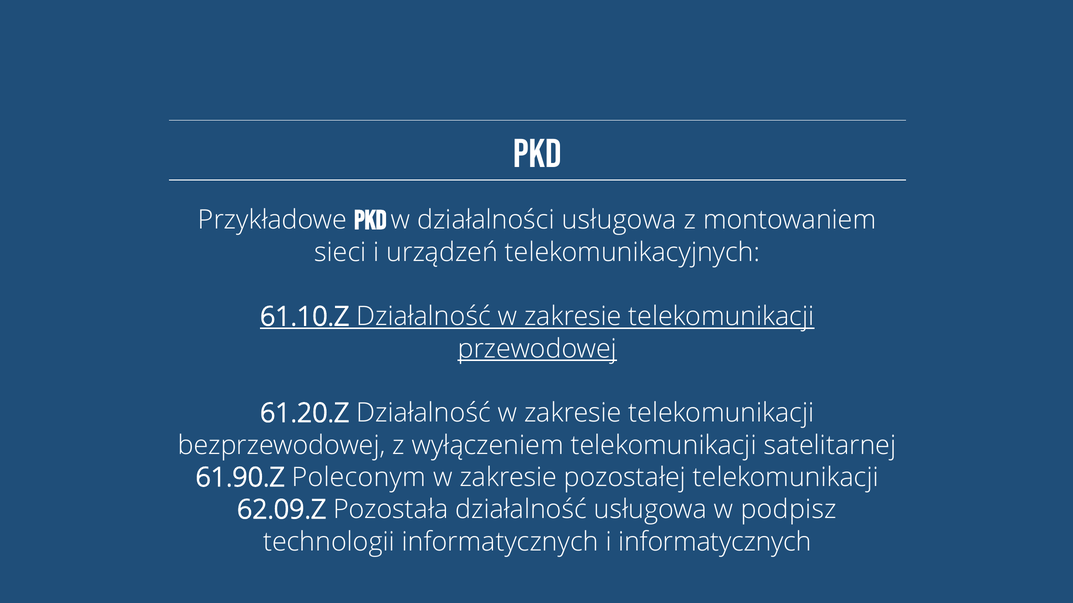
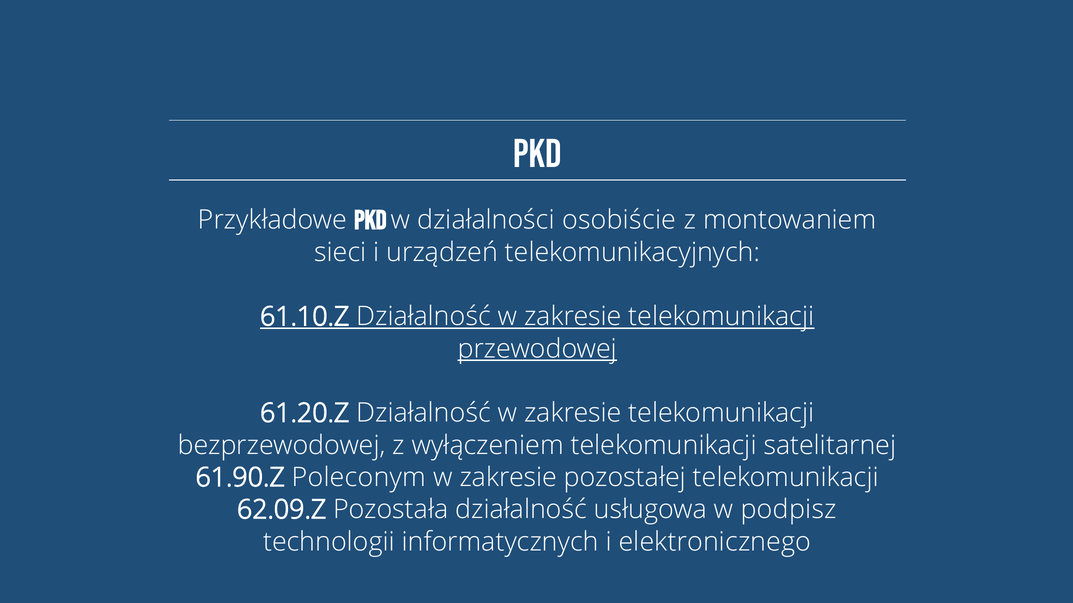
działalności usługowa: usługowa -> osobiście (619, 220)
i informatycznych: informatycznych -> elektronicznego (715, 542)
